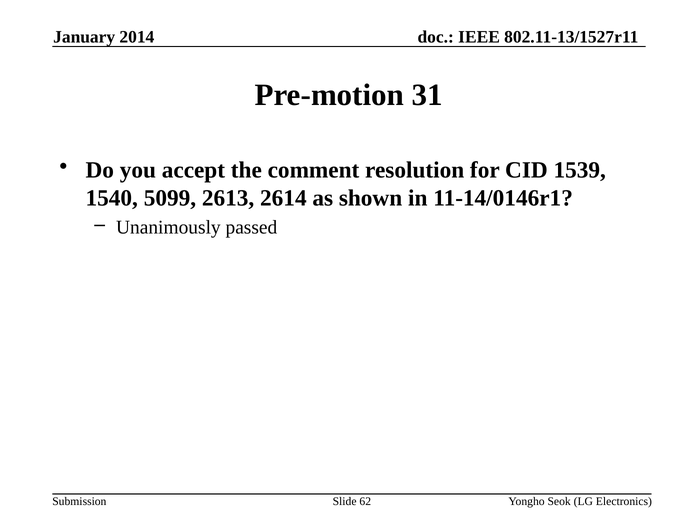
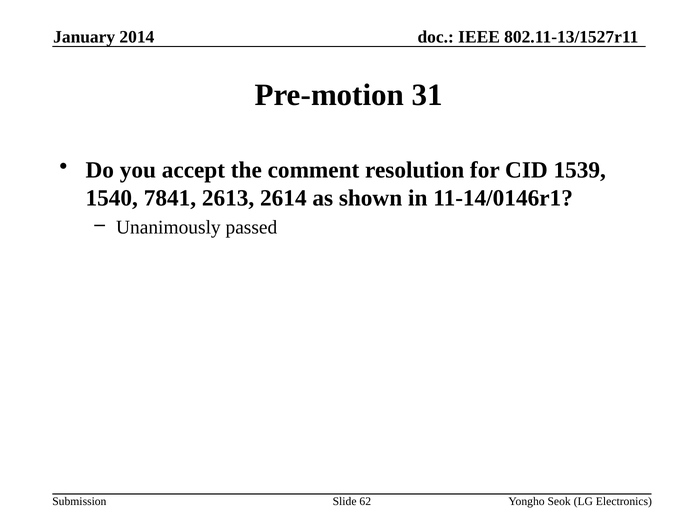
5099: 5099 -> 7841 (170, 198)
